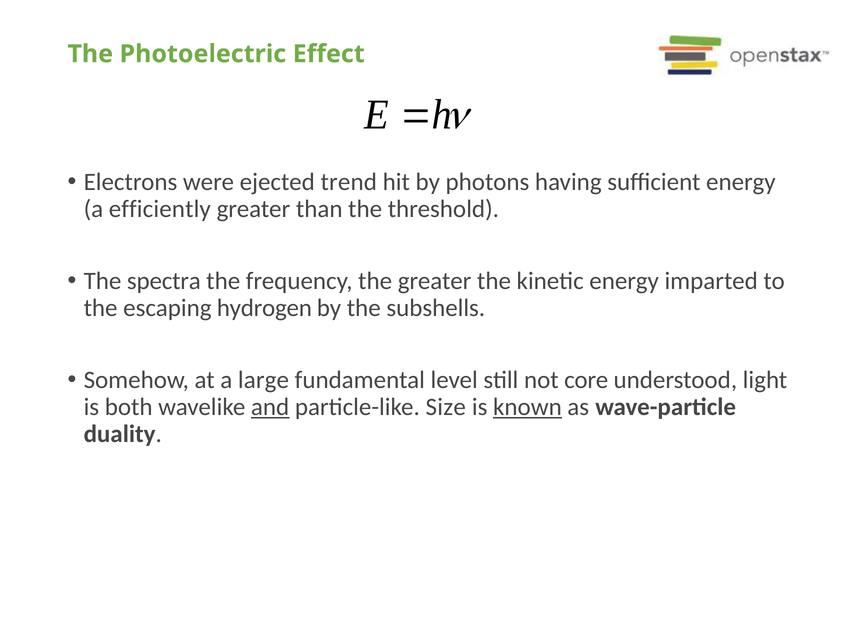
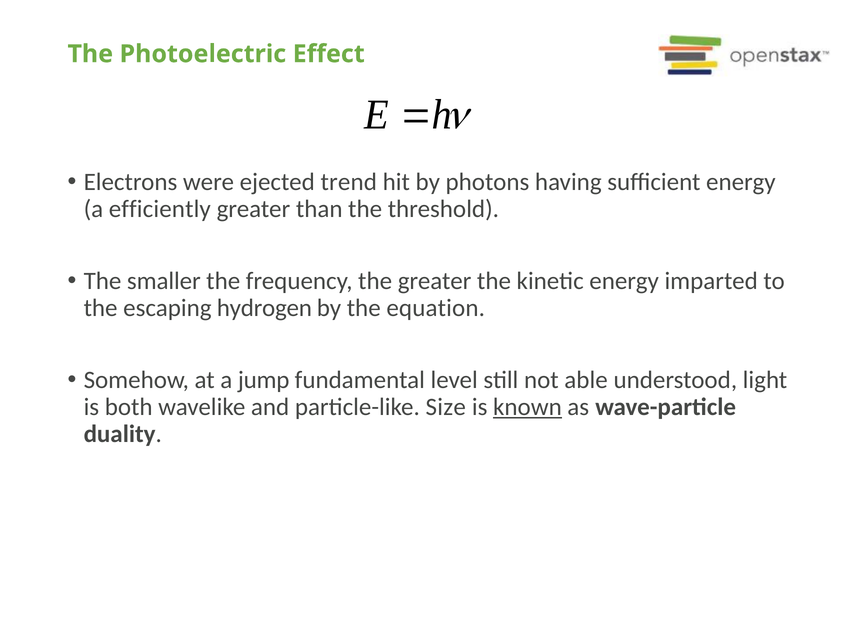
spectra: spectra -> smaller (164, 281)
subshells: subshells -> equation (436, 308)
large: large -> jump (264, 380)
core: core -> able (586, 380)
and underline: present -> none (270, 407)
